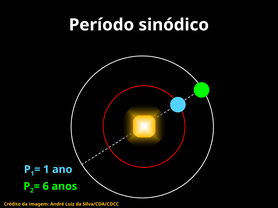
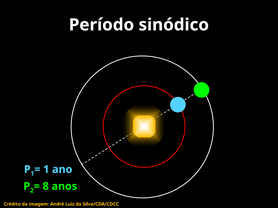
6: 6 -> 8 (46, 187)
